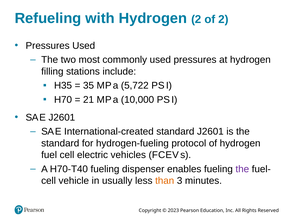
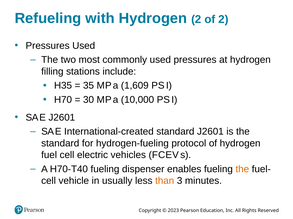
5,722: 5,722 -> 1,609 (135, 86)
21: 21 -> 30 (88, 100)
the colour: purple -> orange (242, 170)
